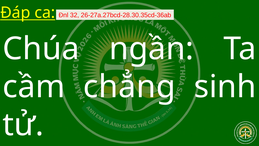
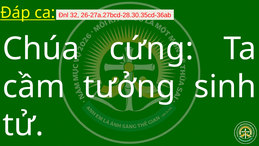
ngần: ngần -> cứng (151, 49)
chẳng: chẳng -> tưởng (129, 87)
